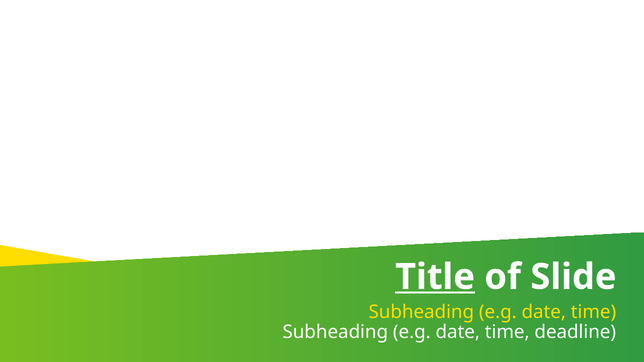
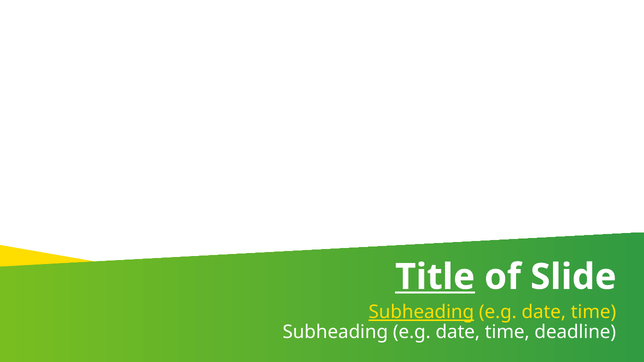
Subheading underline: none -> present (421, 312)
